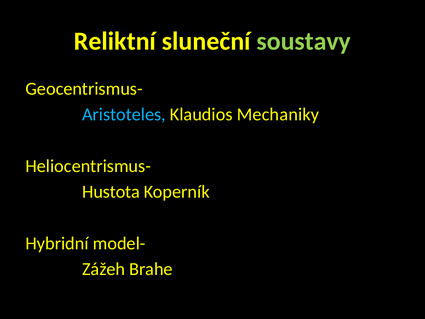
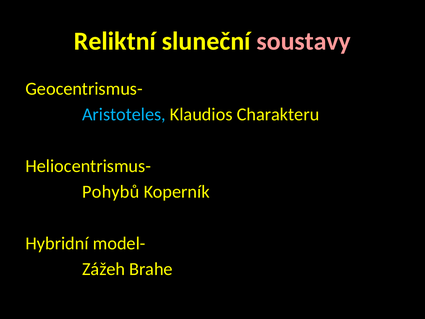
soustavy colour: light green -> pink (304, 41)
Mechaniky: Mechaniky -> Charakteru (278, 115)
Hustota: Hustota -> Pohybů (111, 192)
